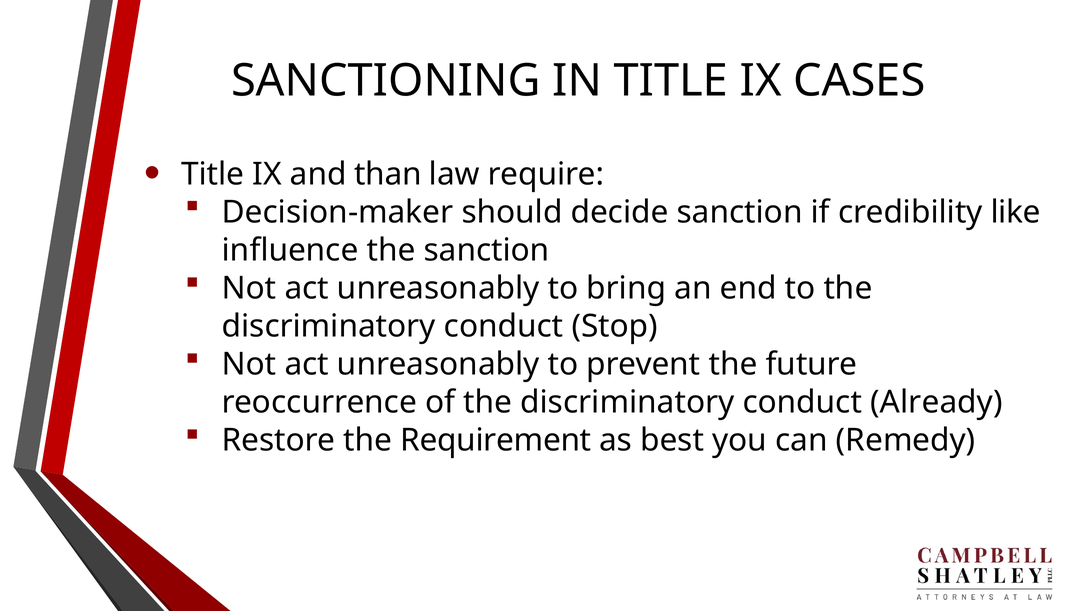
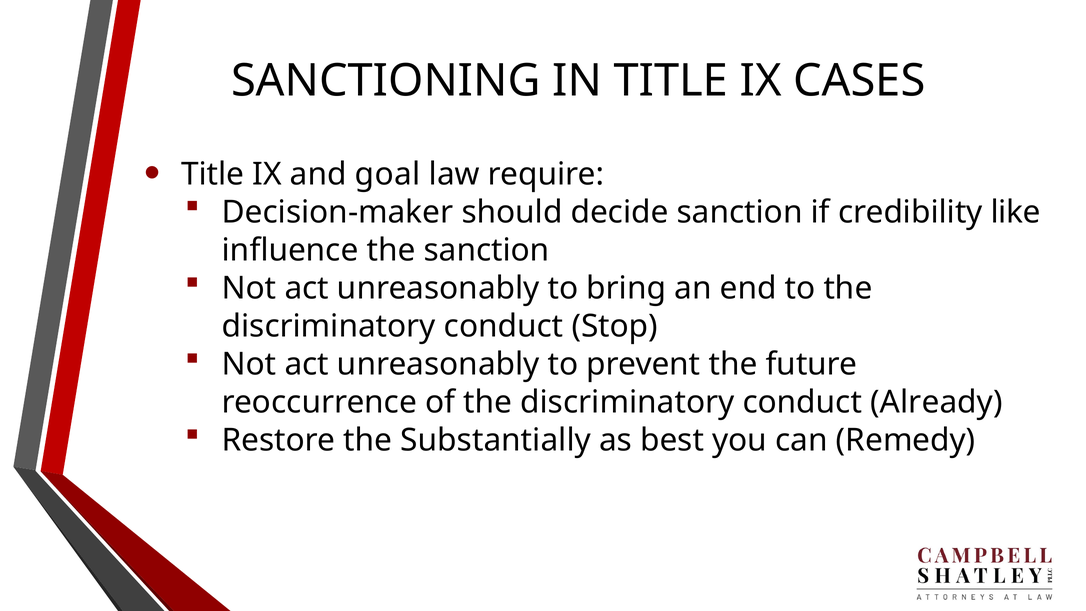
than: than -> goal (388, 174)
Requirement: Requirement -> Substantially (496, 440)
